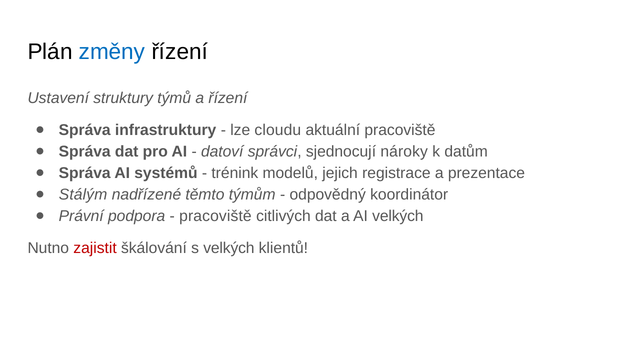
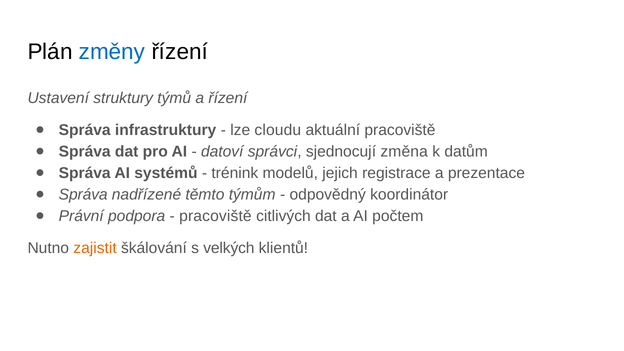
nároky: nároky -> změna (404, 152)
Stálým: Stálým -> Správa (83, 195)
AI velkých: velkých -> počtem (398, 216)
zajistit colour: red -> orange (95, 248)
